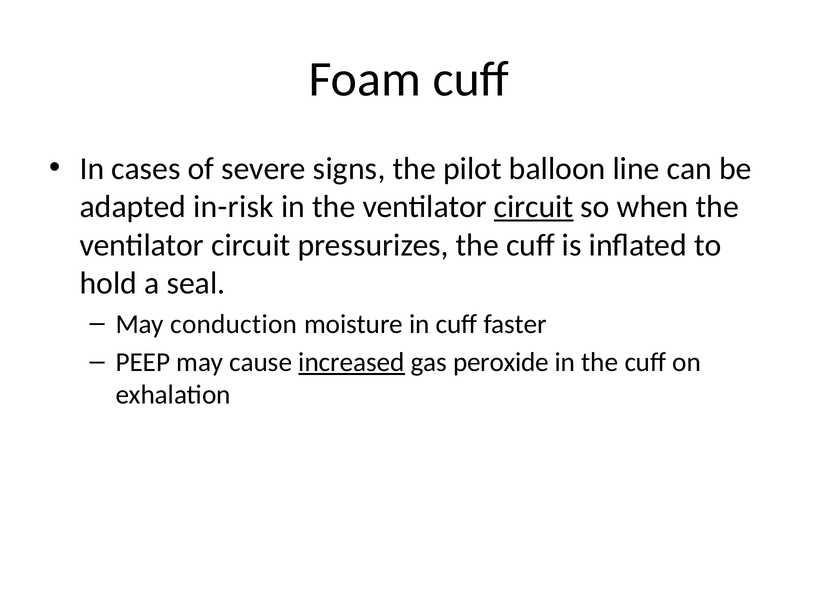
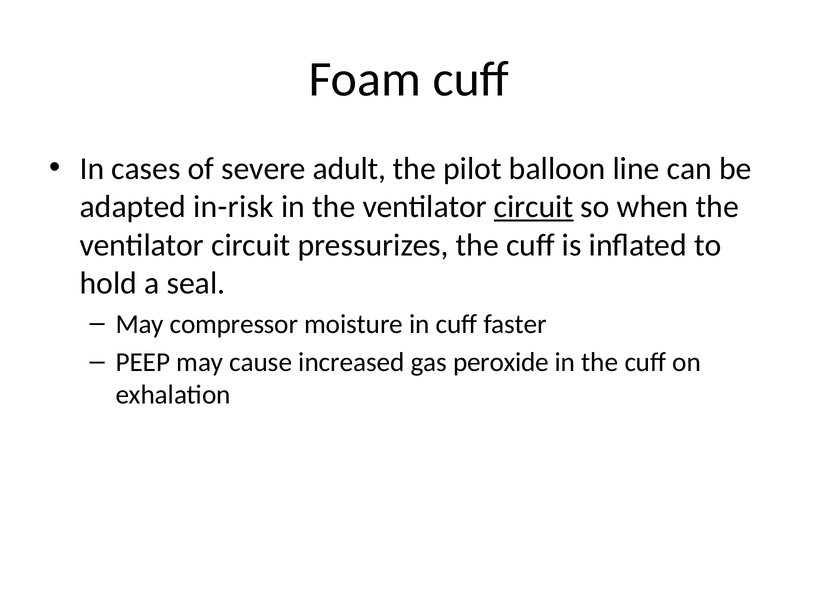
signs: signs -> adult (349, 169)
conduction: conduction -> compressor (234, 324)
increased underline: present -> none (352, 362)
